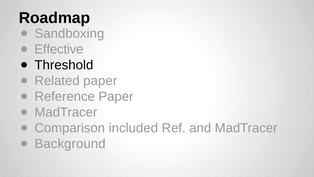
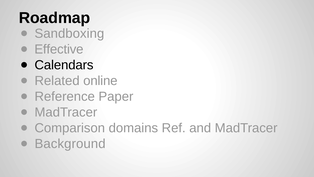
Threshold: Threshold -> Calendars (64, 65)
Related paper: paper -> online (100, 81)
included: included -> domains (133, 128)
